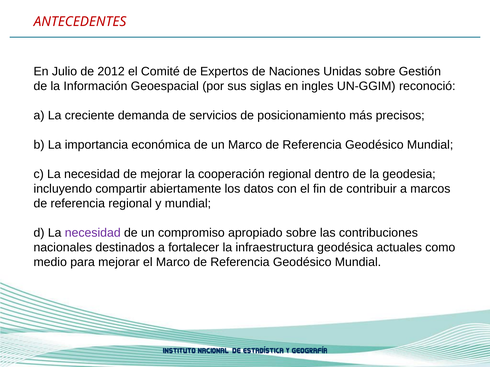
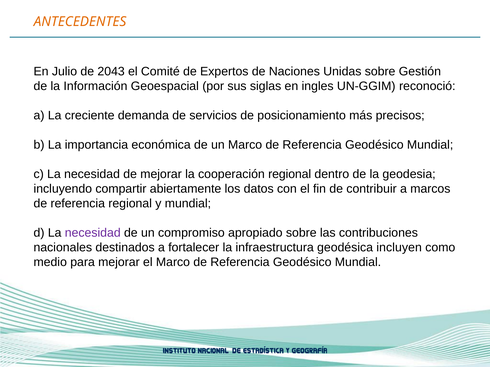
ANTECEDENTES colour: red -> orange (80, 22)
2012: 2012 -> 2043 (111, 72)
actuales: actuales -> incluyen (399, 248)
